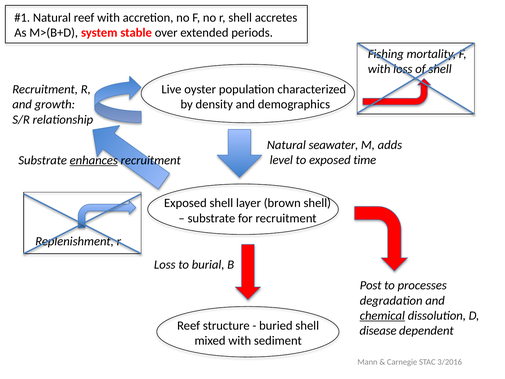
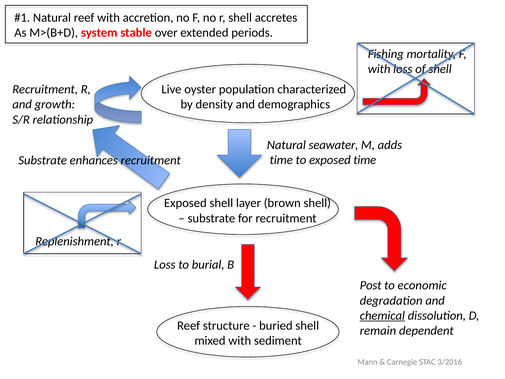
level: level -> time (281, 160)
enhances underline: present -> none (94, 160)
processes: processes -> economic (422, 285)
disease: disease -> remain (378, 331)
